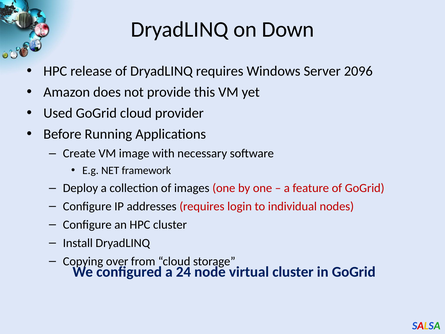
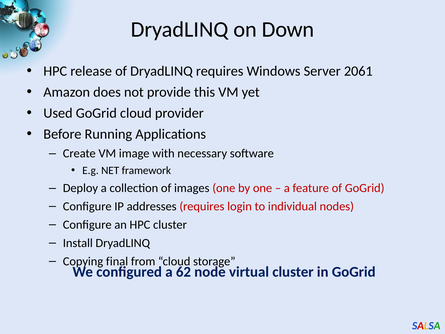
2096: 2096 -> 2061 (358, 71)
over: over -> final (117, 261)
24: 24 -> 62 (183, 272)
